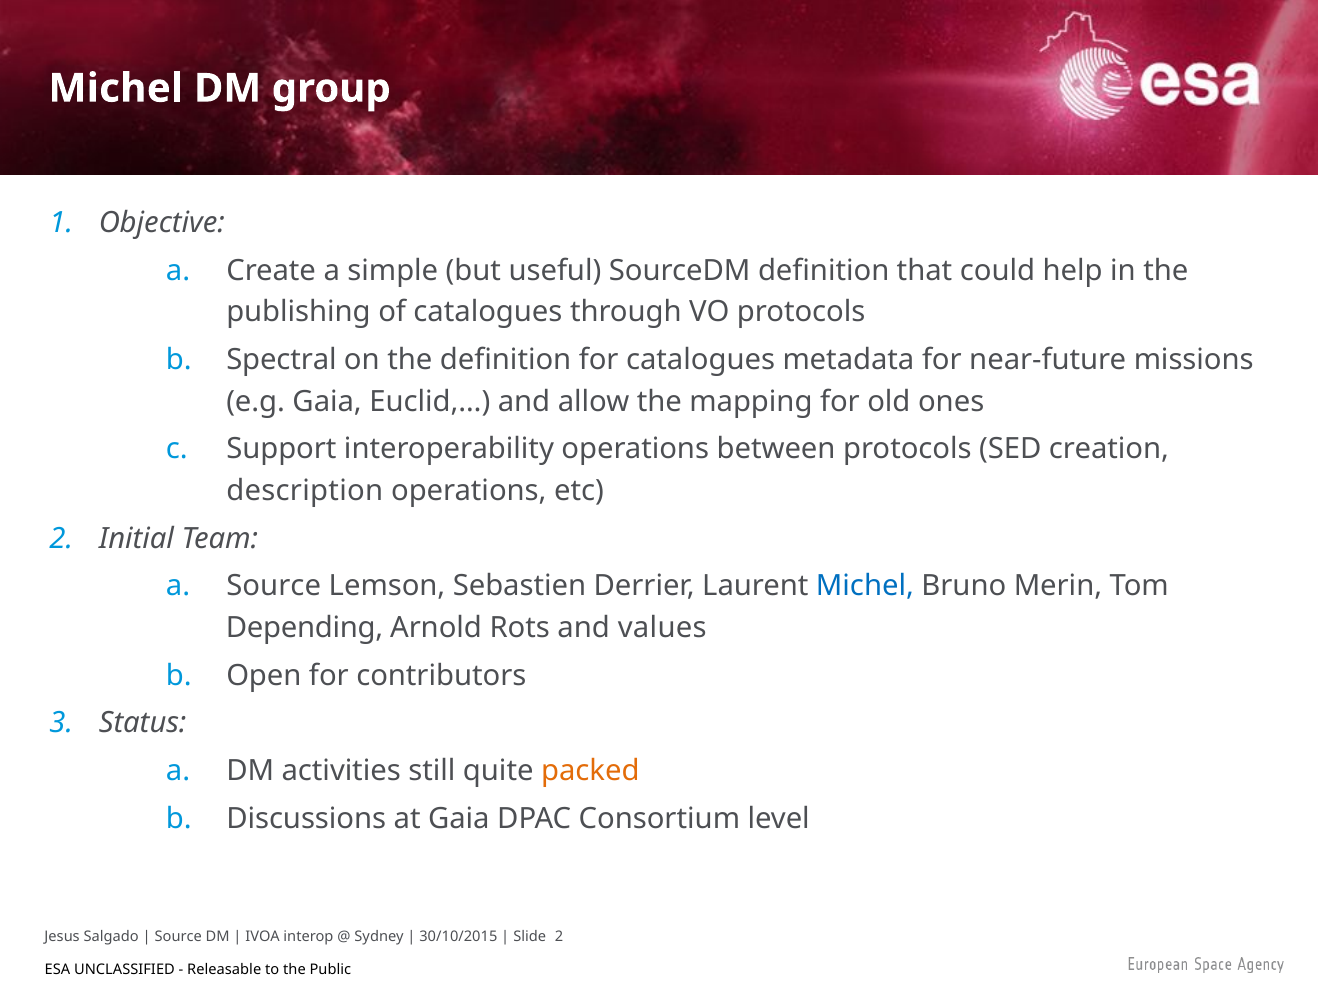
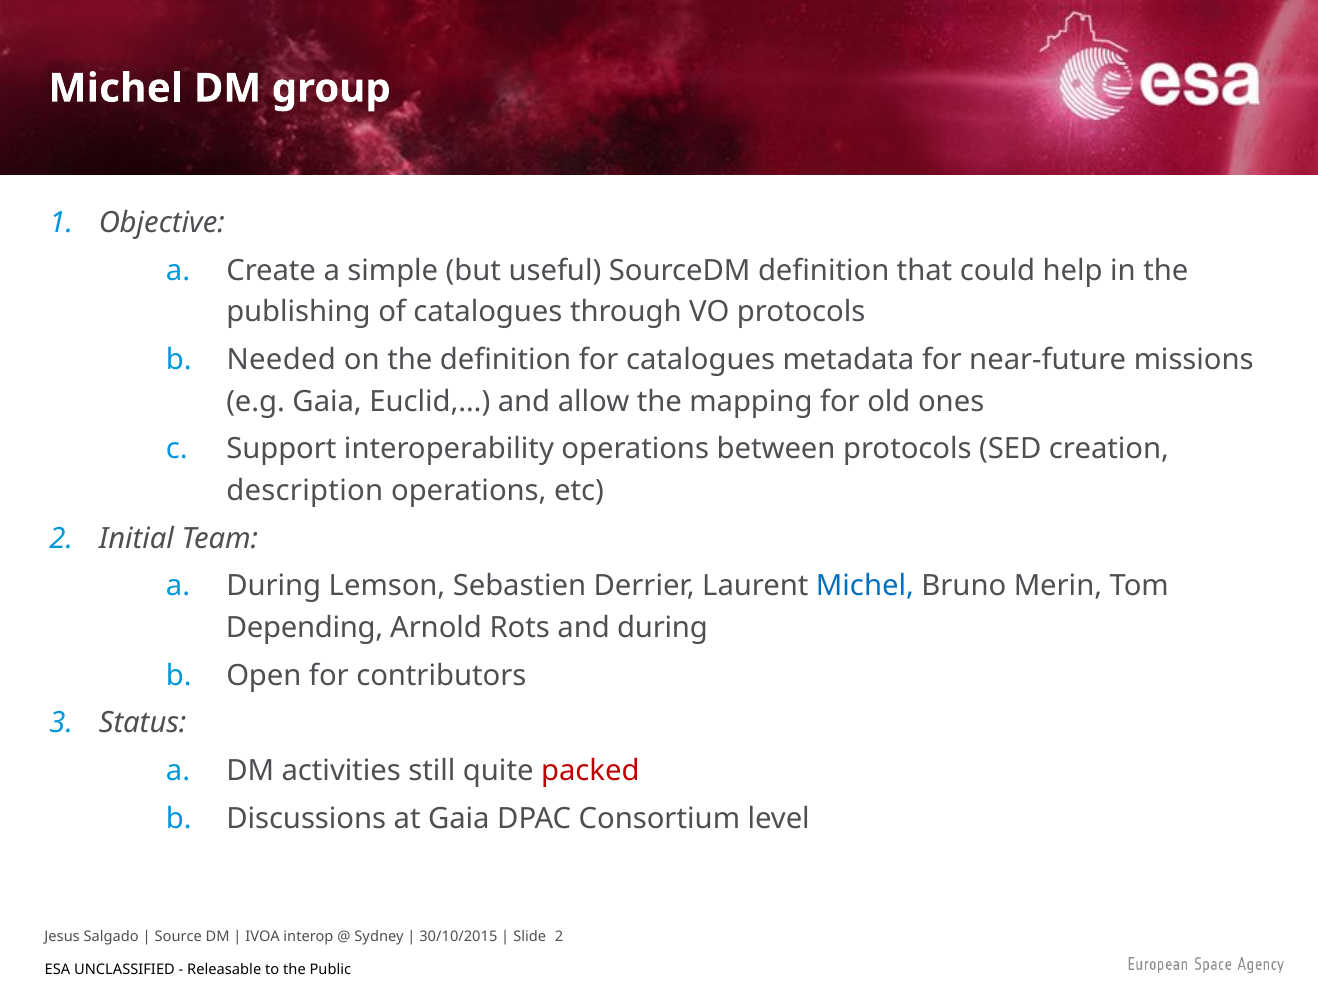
Spectral: Spectral -> Needed (281, 360)
a Source: Source -> During (274, 587)
and values: values -> during (663, 628)
packed colour: orange -> red (590, 771)
